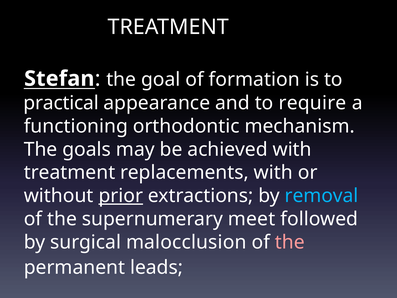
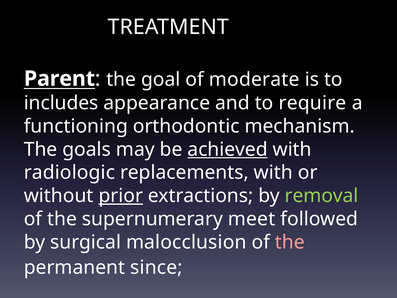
Stefan: Stefan -> Parent (59, 79)
formation: formation -> moderate (254, 79)
practical: practical -> includes (61, 103)
achieved underline: none -> present (228, 149)
treatment: treatment -> radiologic (69, 172)
removal colour: light blue -> light green (321, 196)
leads: leads -> since (156, 267)
